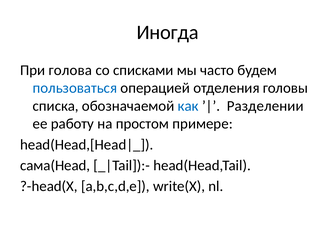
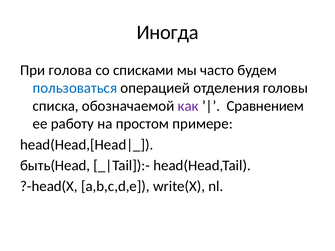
как colour: blue -> purple (188, 106)
Разделении: Разделении -> Сравнением (265, 106)
сама(Head: сама(Head -> быть(Head (55, 166)
